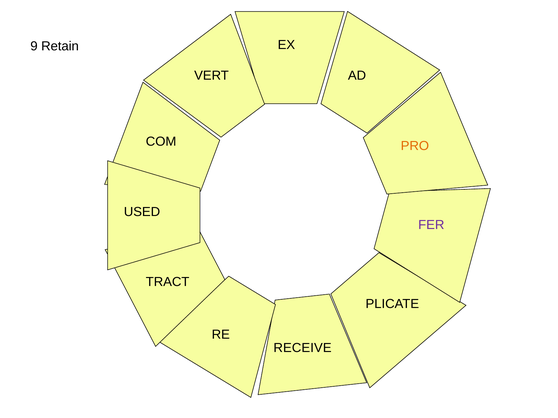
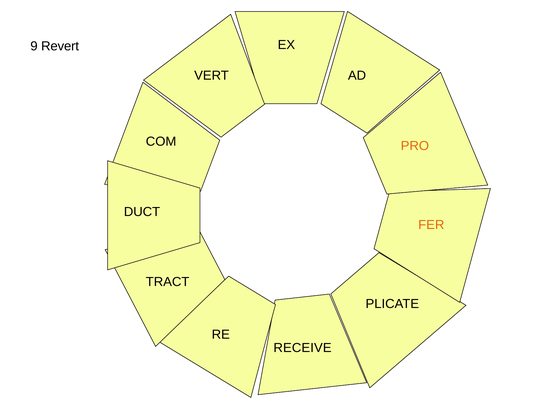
Retain: Retain -> Revert (60, 46)
USED: USED -> DUCT (142, 212)
FER colour: purple -> orange (431, 225)
